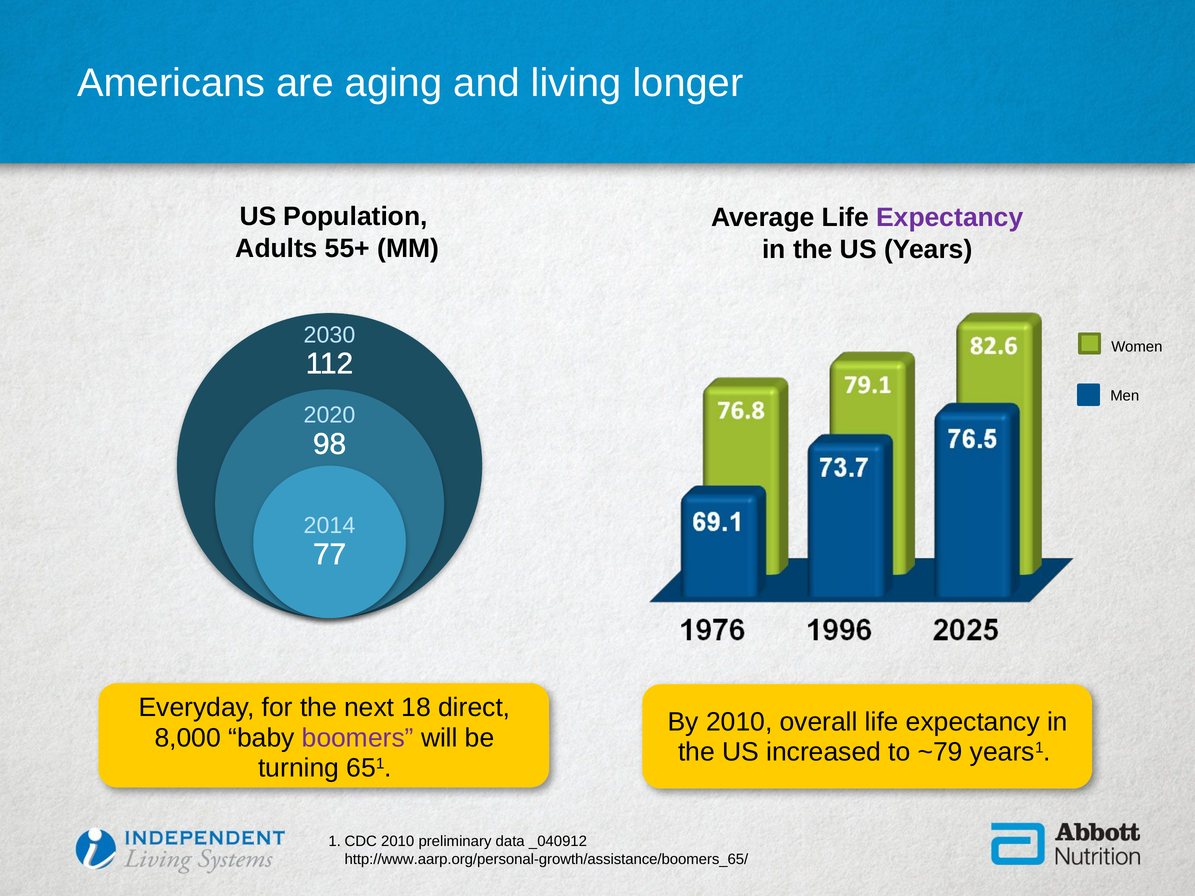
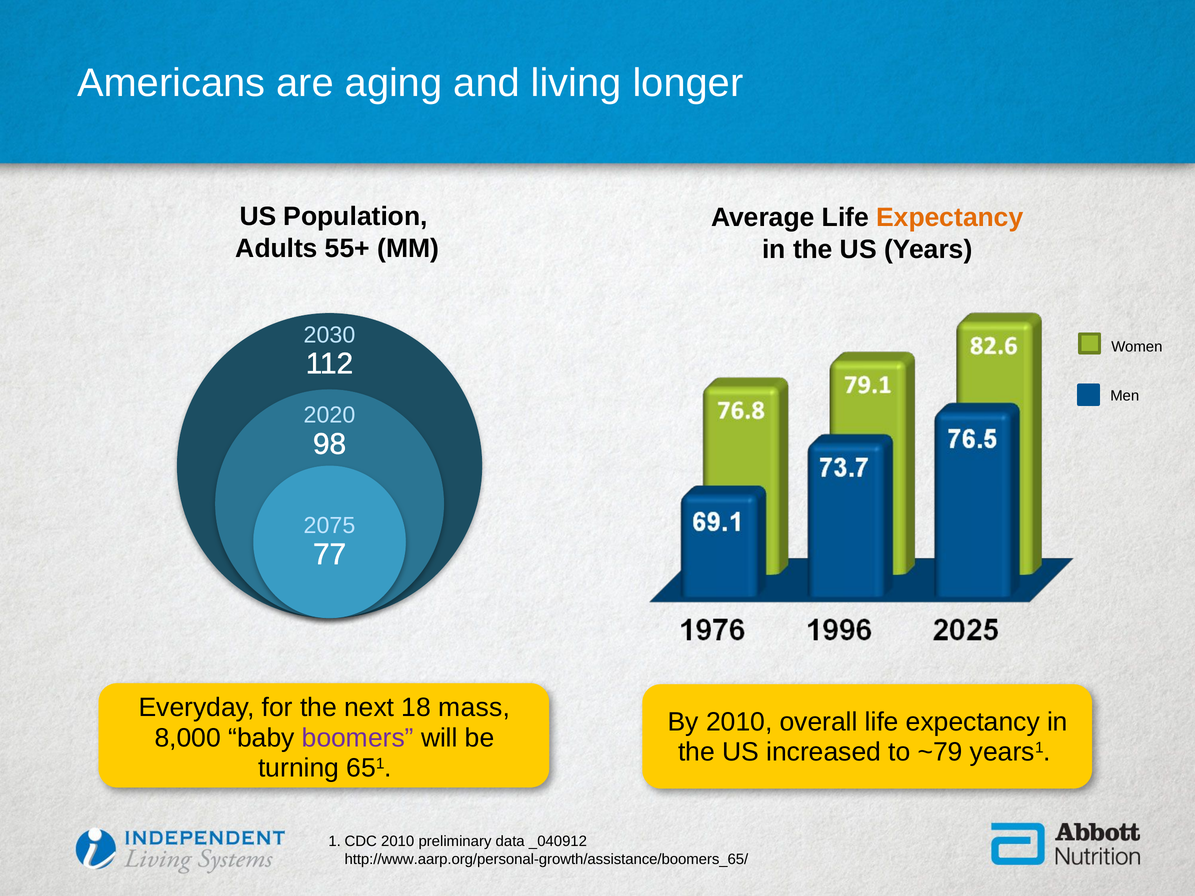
Expectancy colour: purple -> orange (950, 218)
2014: 2014 -> 2075 (329, 526)
direct: direct -> mass (474, 708)
